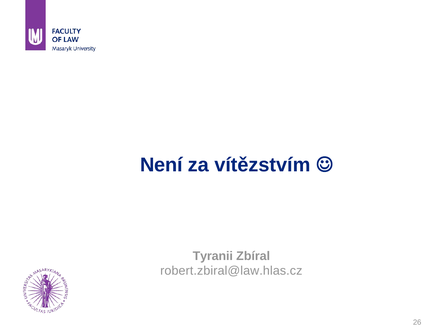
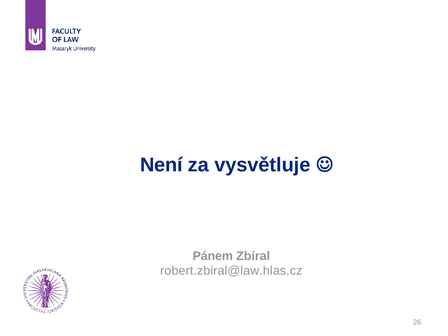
vítězstvím: vítězstvím -> vysvětluje (262, 165)
Tyranii: Tyranii -> Pánem (213, 256)
